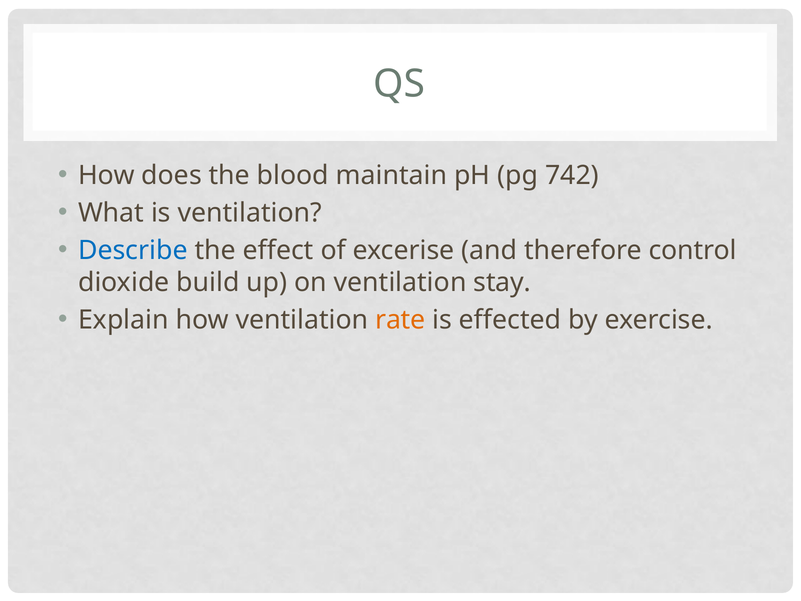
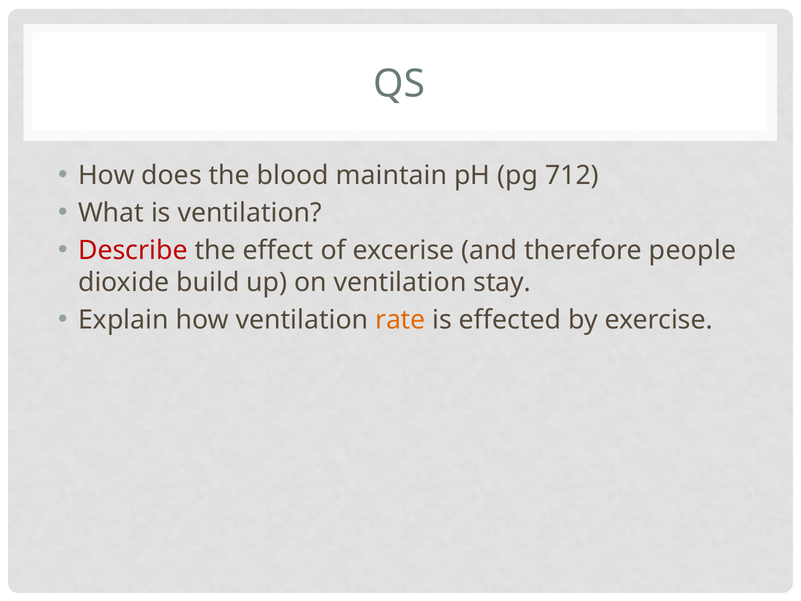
742: 742 -> 712 (572, 175)
Describe colour: blue -> red (133, 250)
control: control -> people (693, 250)
